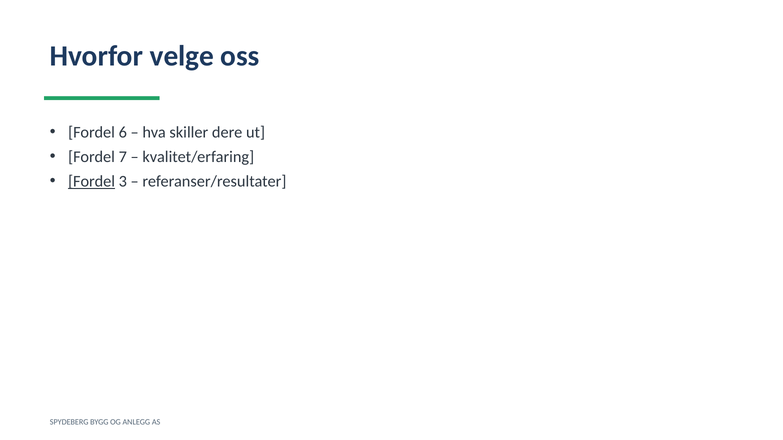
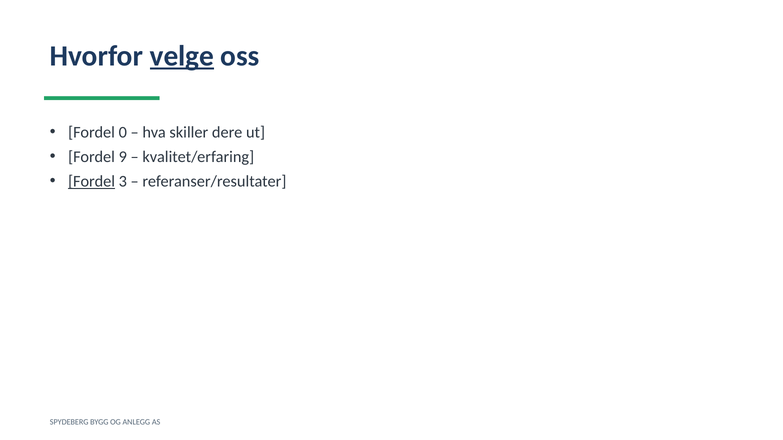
velge underline: none -> present (182, 56)
6: 6 -> 0 (123, 133)
7: 7 -> 9 (123, 157)
